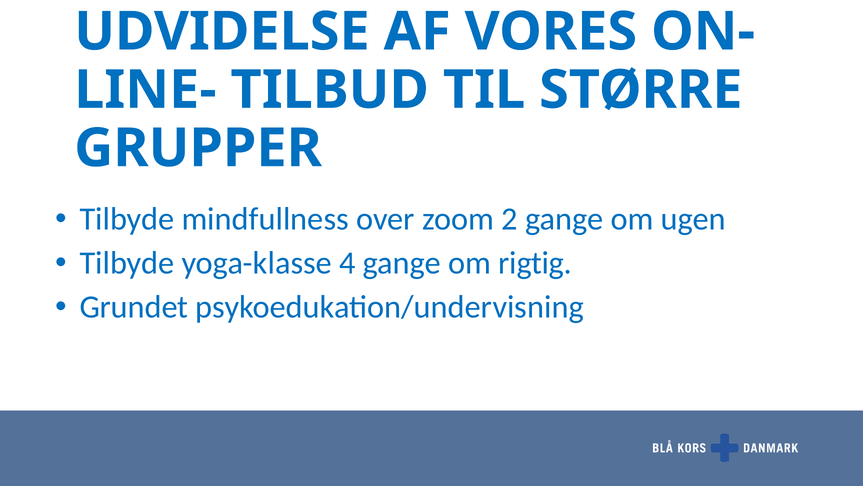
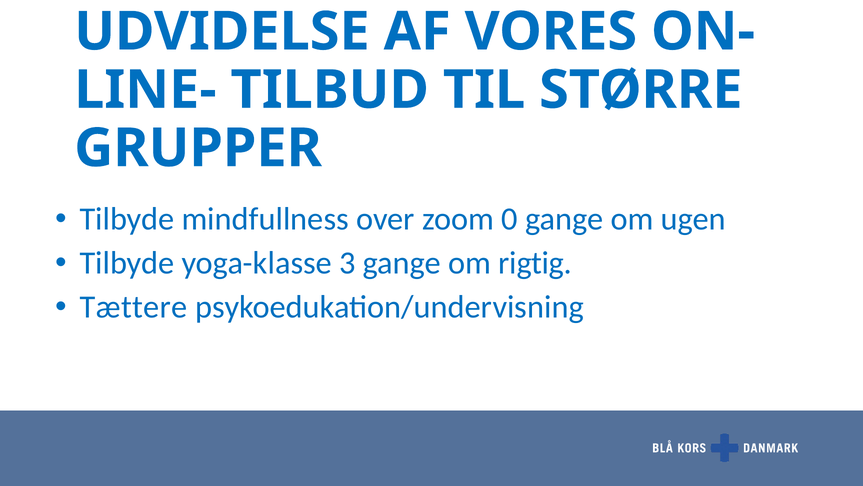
2: 2 -> 0 (510, 219)
4: 4 -> 3 (347, 263)
Grundet: Grundet -> Tættere (134, 307)
